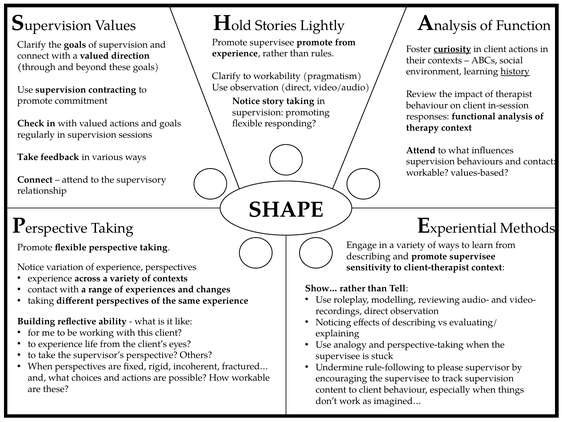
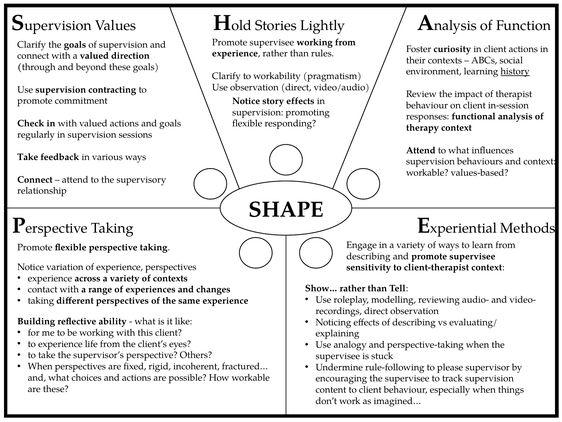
supervisee promote: promote -> working (315, 42)
curiosity underline: present -> none (452, 49)
story taking: taking -> effects (300, 101)
and contact: contact -> context (540, 161)
